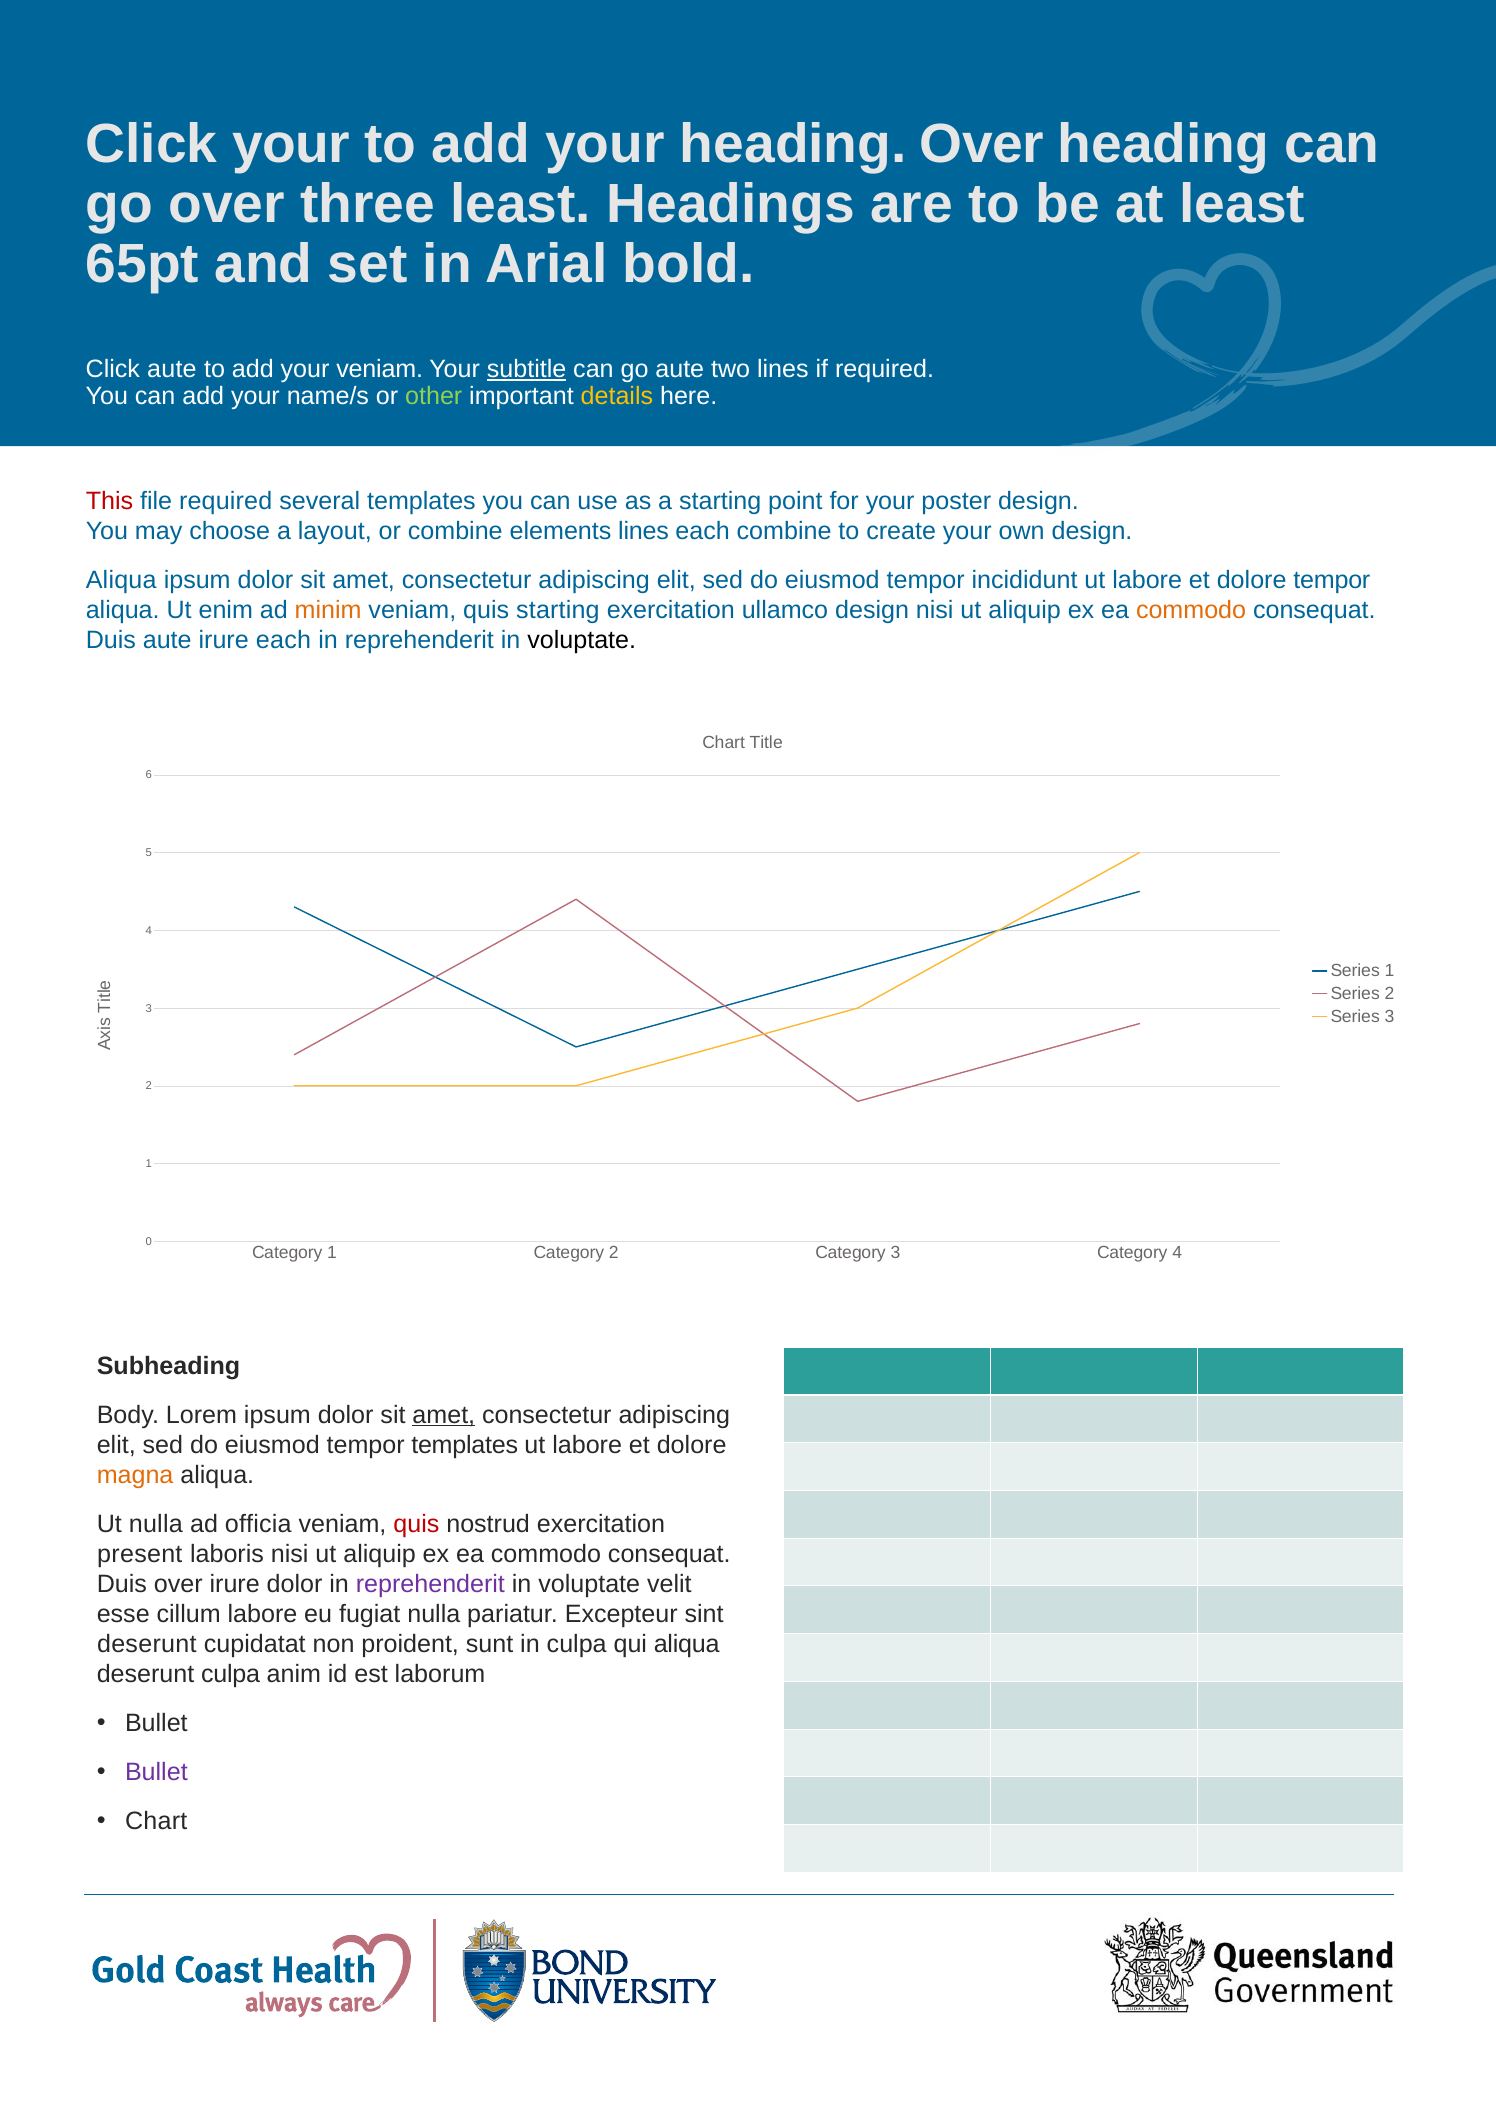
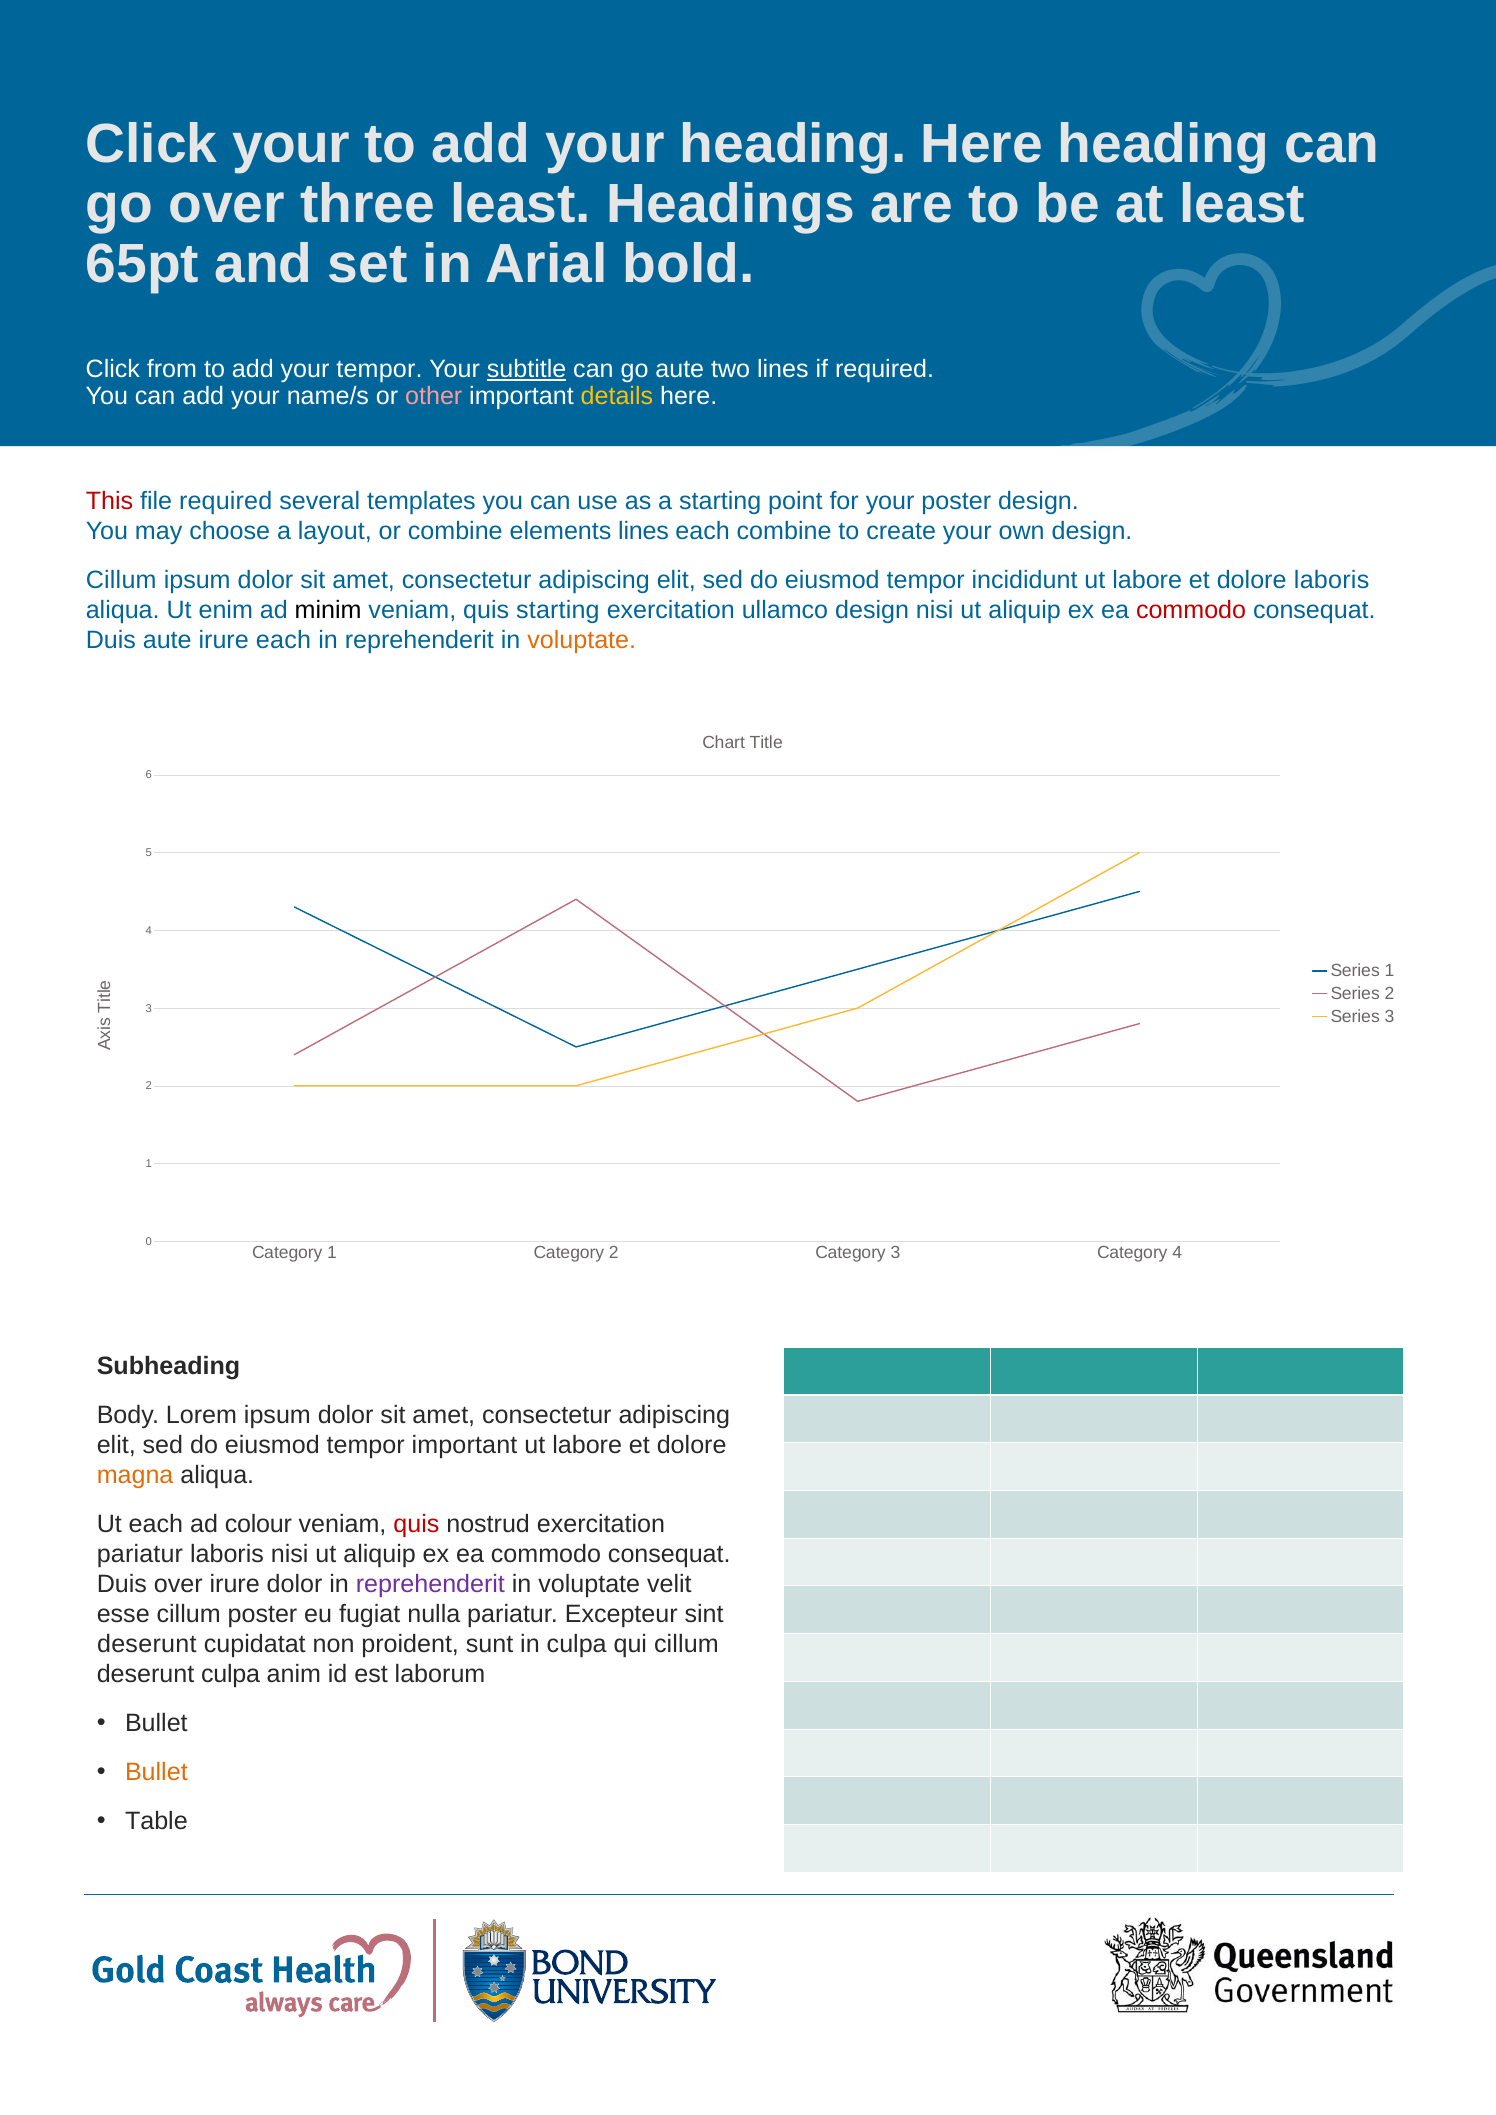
heading Over: Over -> Here (982, 145)
Click aute: aute -> from (172, 369)
your veniam: veniam -> tempor (379, 369)
other colour: light green -> pink (434, 397)
Aliqua: Aliqua -> Cillum (121, 580)
dolore tempor: tempor -> laboris (1332, 580)
minim colour: orange -> black (328, 610)
commodo colour: orange -> red (1191, 610)
voluptate colour: black -> orange (582, 640)
amet underline: present -> none (444, 1415)
tempor templates: templates -> important (464, 1445)
Ut nulla: nulla -> each (156, 1524)
officia: officia -> colour (258, 1524)
present: present -> pariatur (140, 1554)
cillum labore: labore -> poster (262, 1615)
qui aliqua: aliqua -> cillum (686, 1645)
Bullet colour: purple -> orange (156, 1773)
Chart: Chart -> Table (156, 1822)
